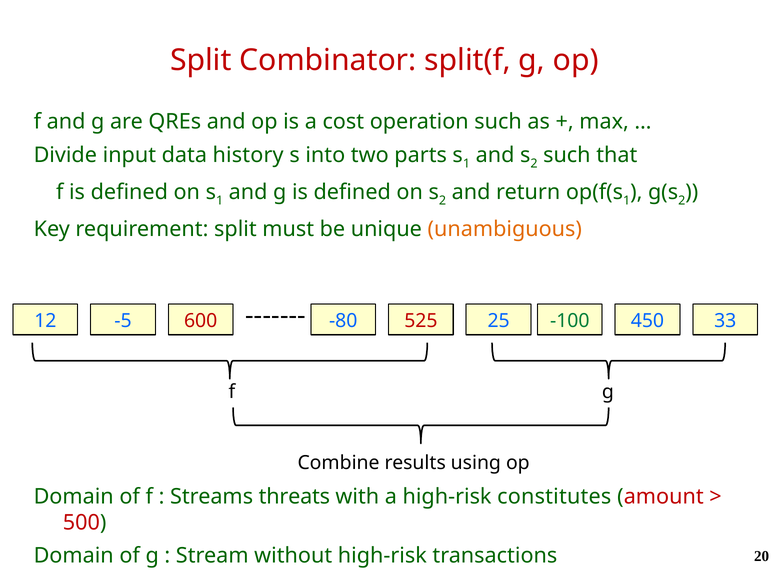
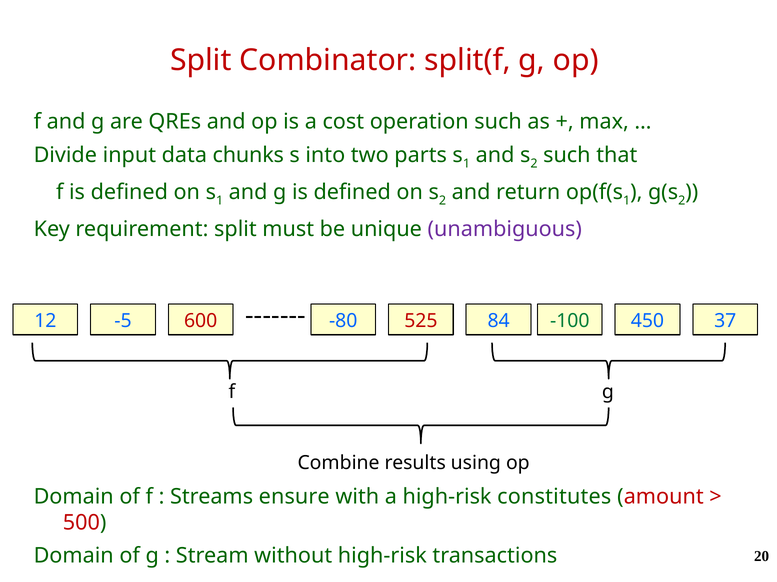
history: history -> chunks (248, 155)
unambiguous colour: orange -> purple (505, 229)
25: 25 -> 84 (499, 321)
33: 33 -> 37 (725, 321)
threats: threats -> ensure (294, 497)
